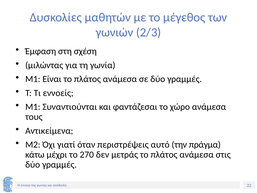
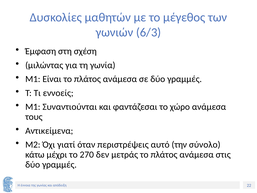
2/3: 2/3 -> 6/3 (149, 32)
πράγμα: πράγμα -> σύνολο (205, 144)
